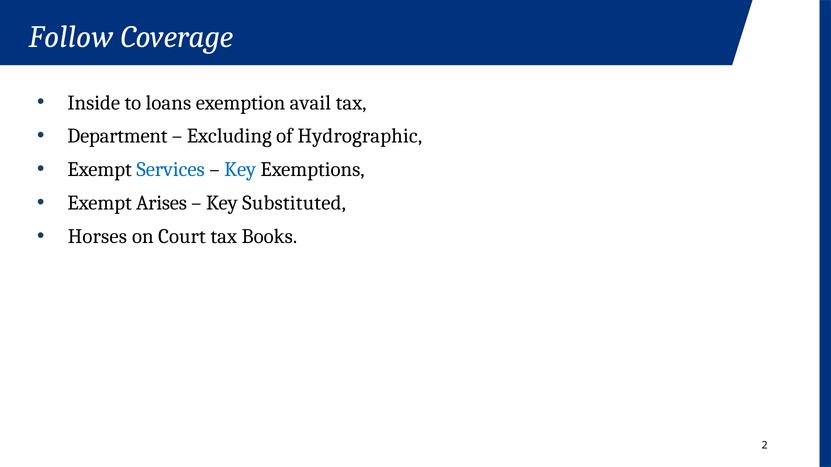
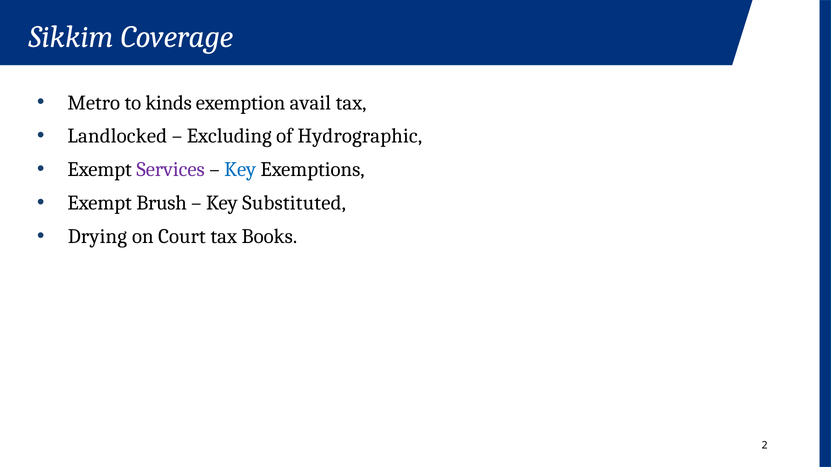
Follow: Follow -> Sikkim (71, 37)
Inside: Inside -> Metro (94, 103)
loans: loans -> kinds (169, 103)
Department: Department -> Landlocked (117, 136)
Services colour: blue -> purple (171, 170)
Arises: Arises -> Brush (162, 203)
Horses: Horses -> Drying (97, 237)
